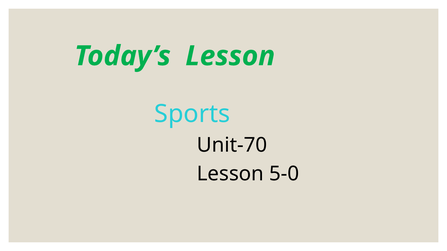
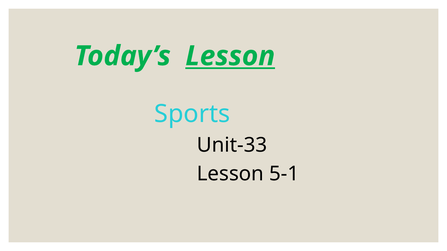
Lesson underline: none -> present (230, 56)
Unit-70: Unit-70 -> Unit-33 (232, 145)
5-0: 5-0 -> 5-1 (284, 174)
